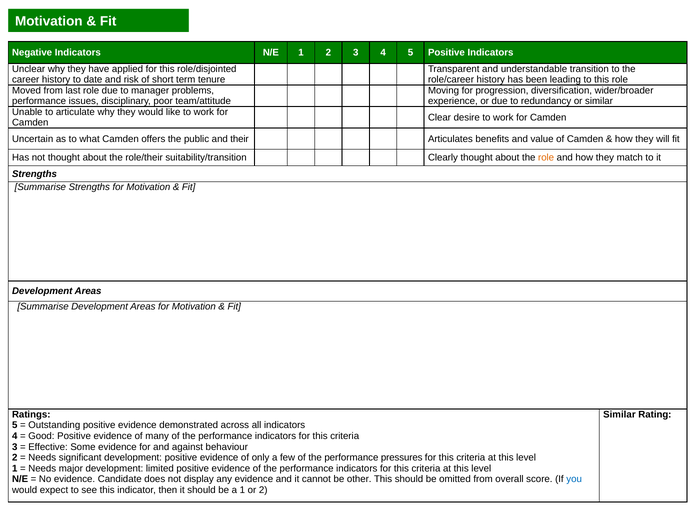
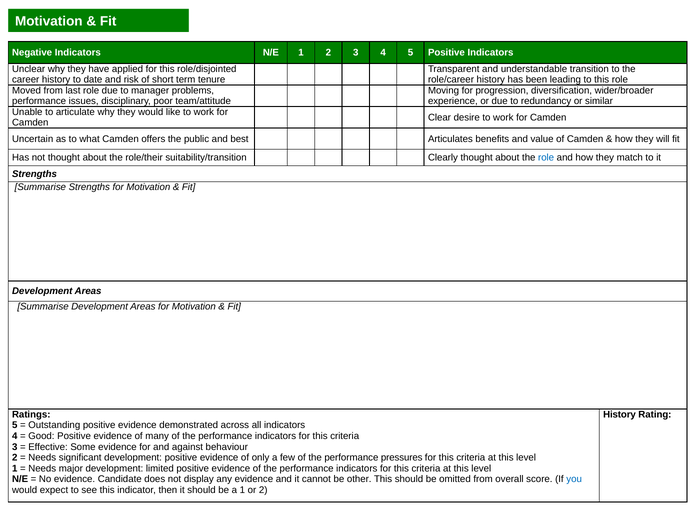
their: their -> best (239, 139)
role colour: orange -> blue (546, 158)
Similar: Similar -> History (619, 415)
